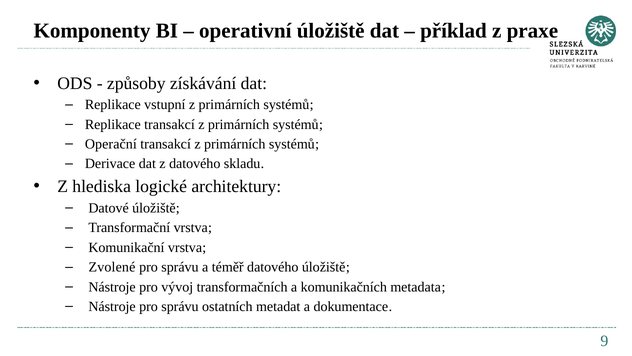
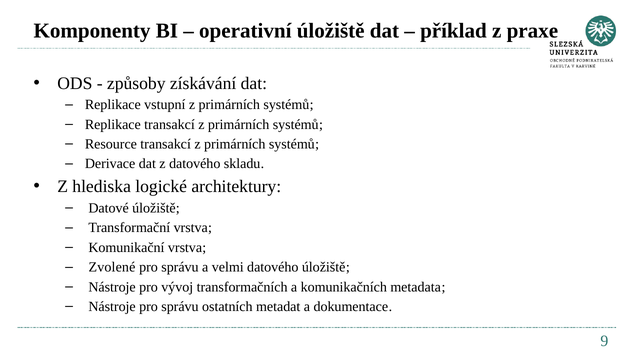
Operační: Operační -> Resource (111, 144)
téměř: téměř -> velmi (228, 267)
